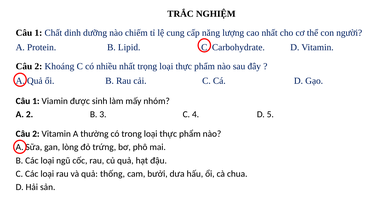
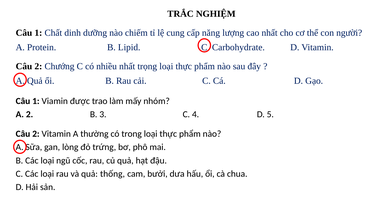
Khoáng: Khoáng -> Chướng (60, 67)
sinh: sinh -> trao (100, 101)
